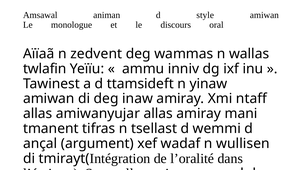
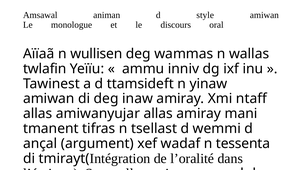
zedvent: zedvent -> wullisen (96, 54)
wullisen: wullisen -> tessenta (243, 143)
